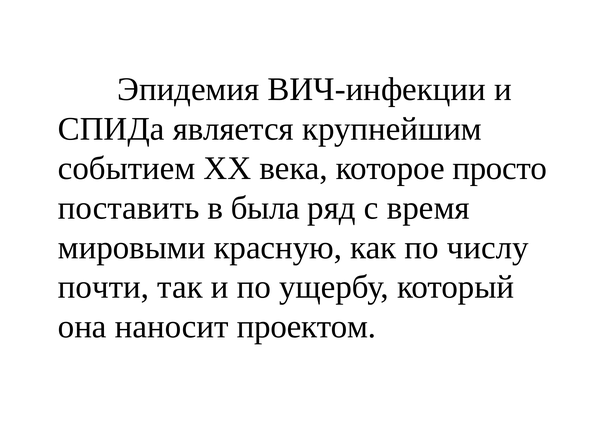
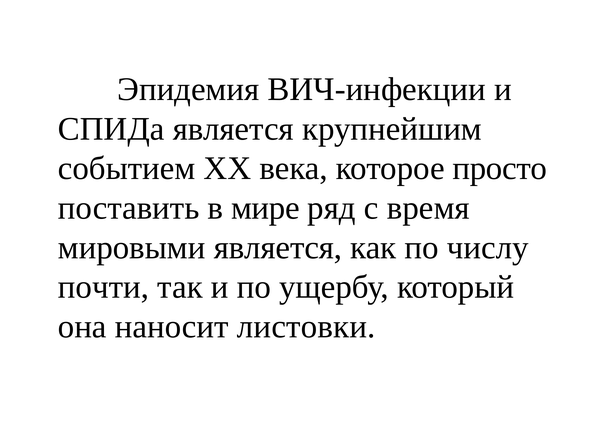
была: была -> мире (265, 208)
мировыми красную: красную -> является (278, 248)
проектом: проектом -> листовки (306, 327)
